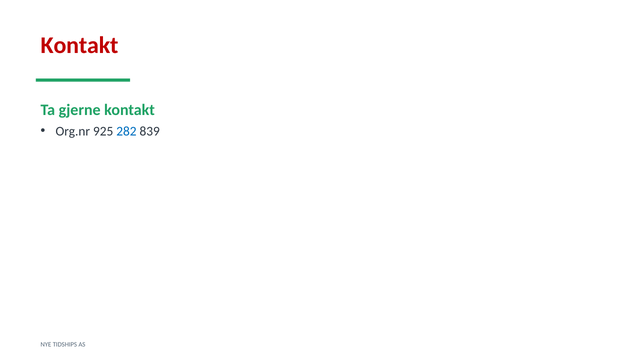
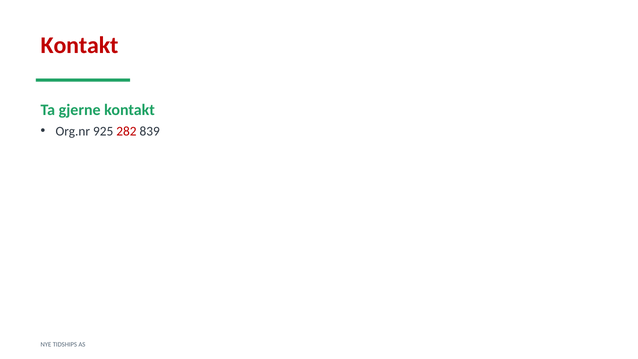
282 colour: blue -> red (126, 131)
